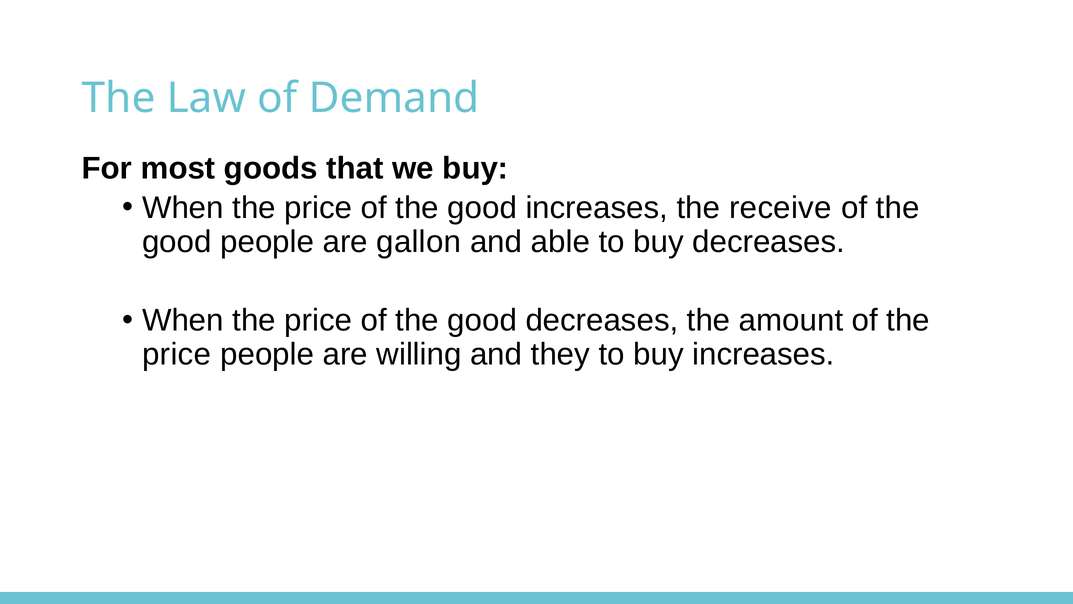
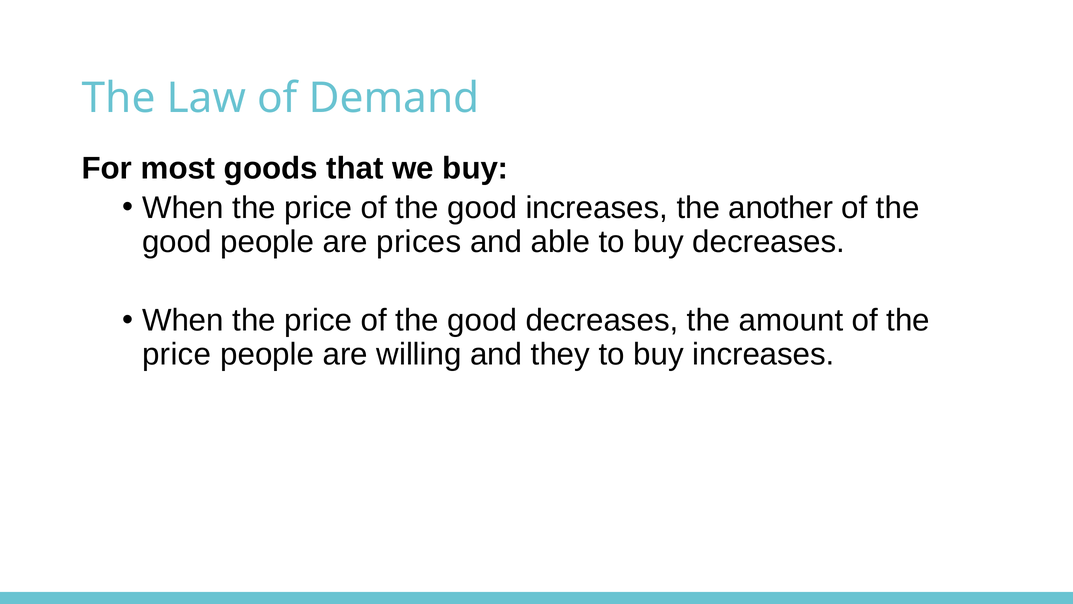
receive: receive -> another (781, 208)
gallon: gallon -> prices (419, 242)
